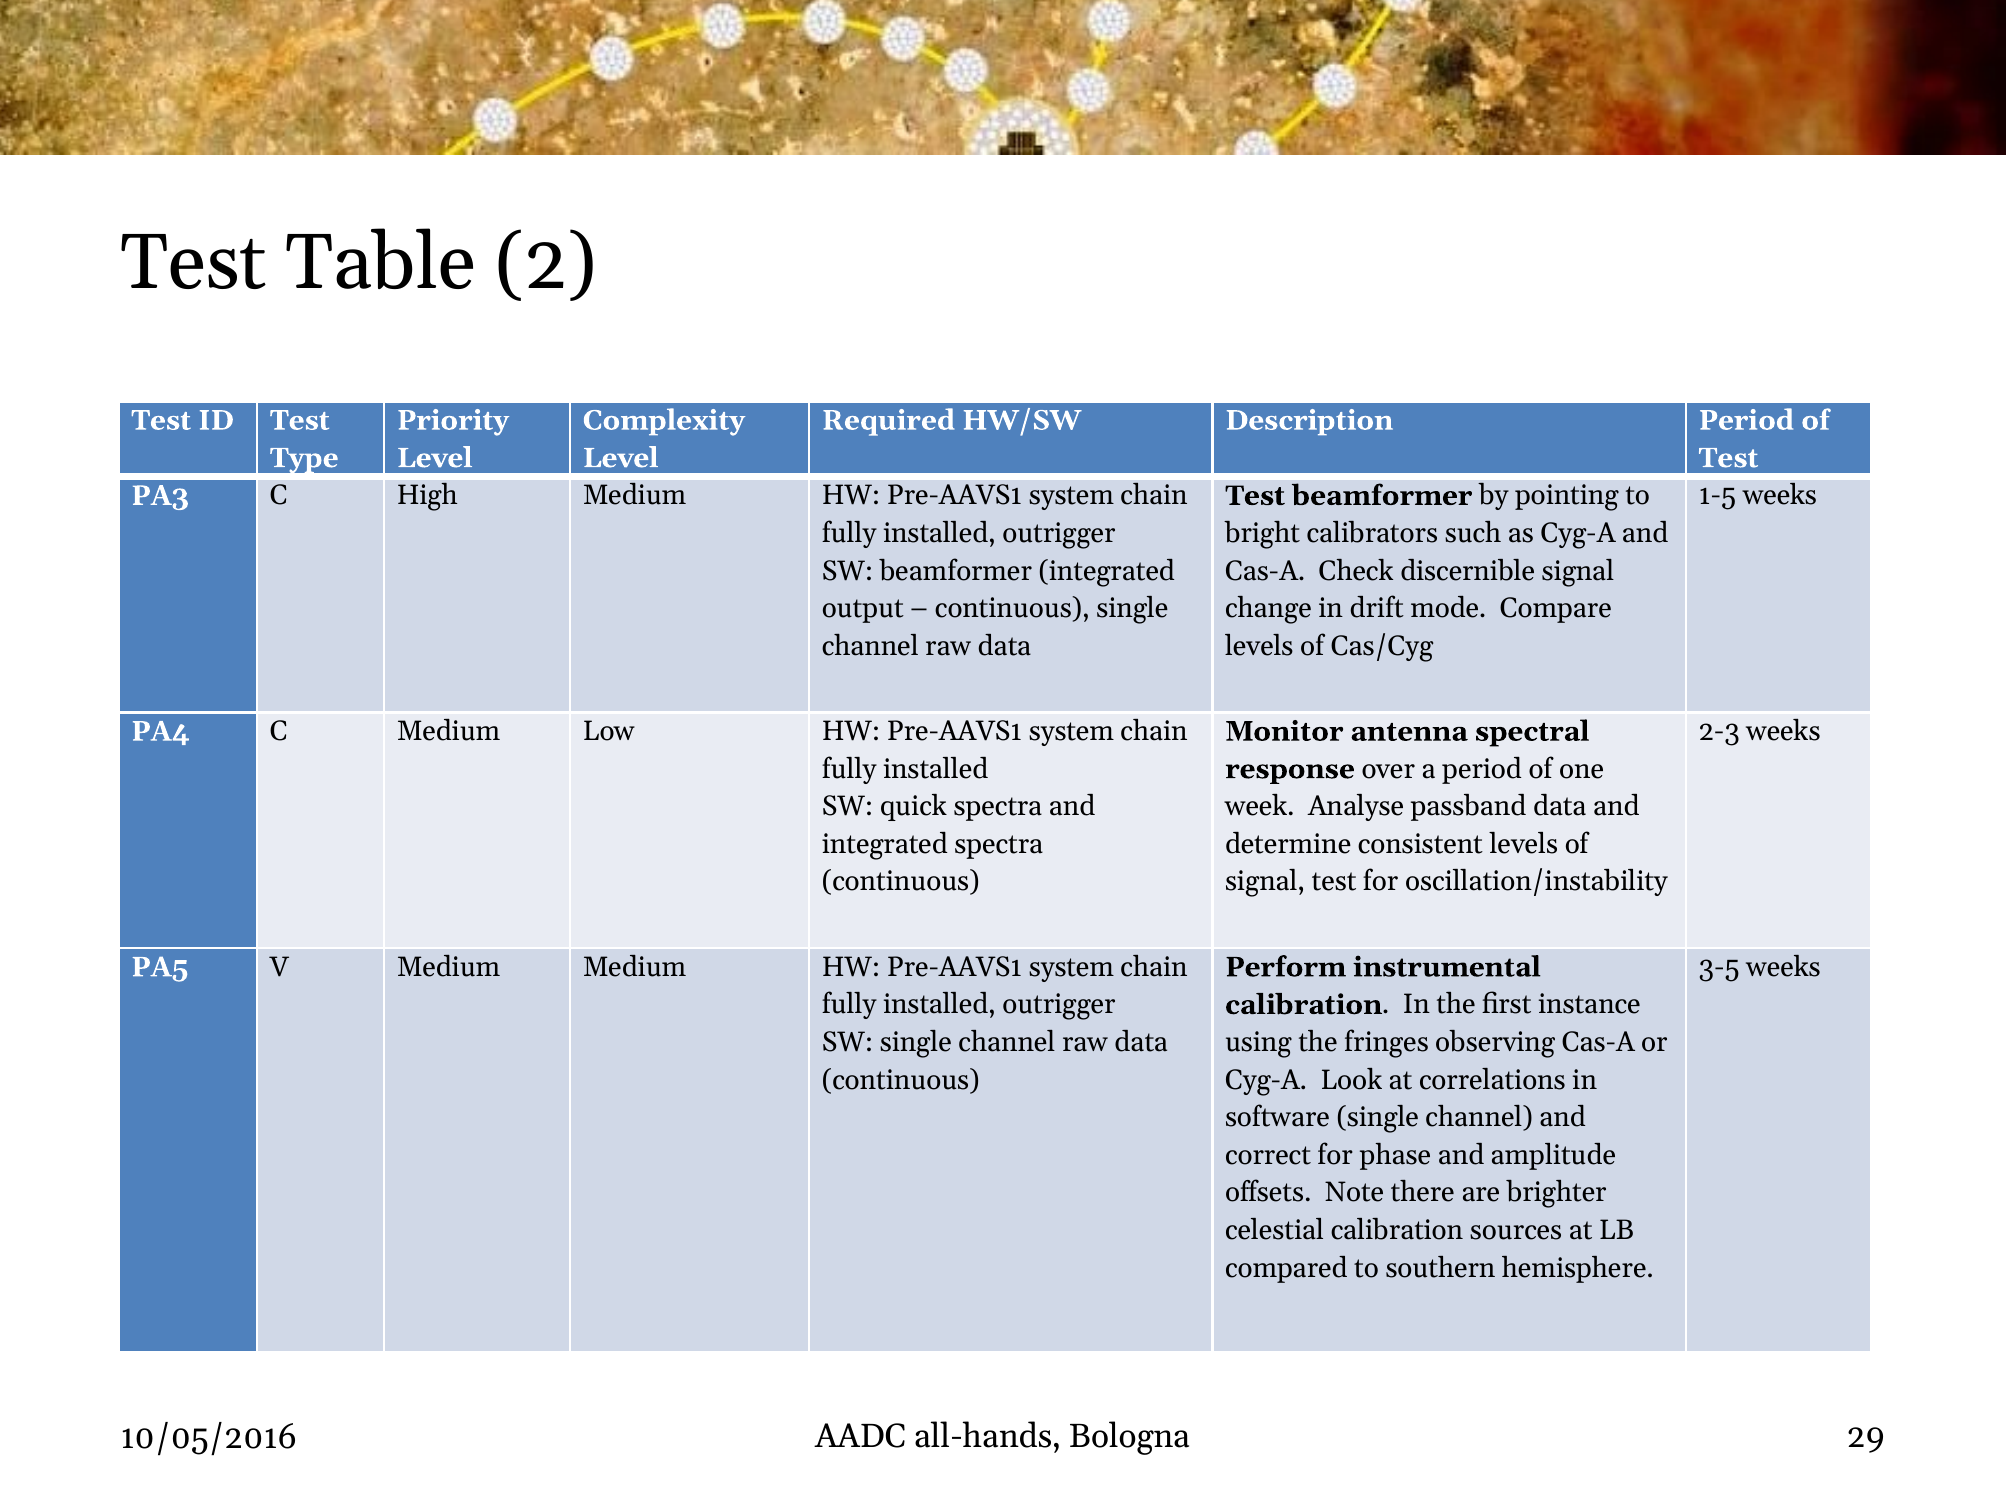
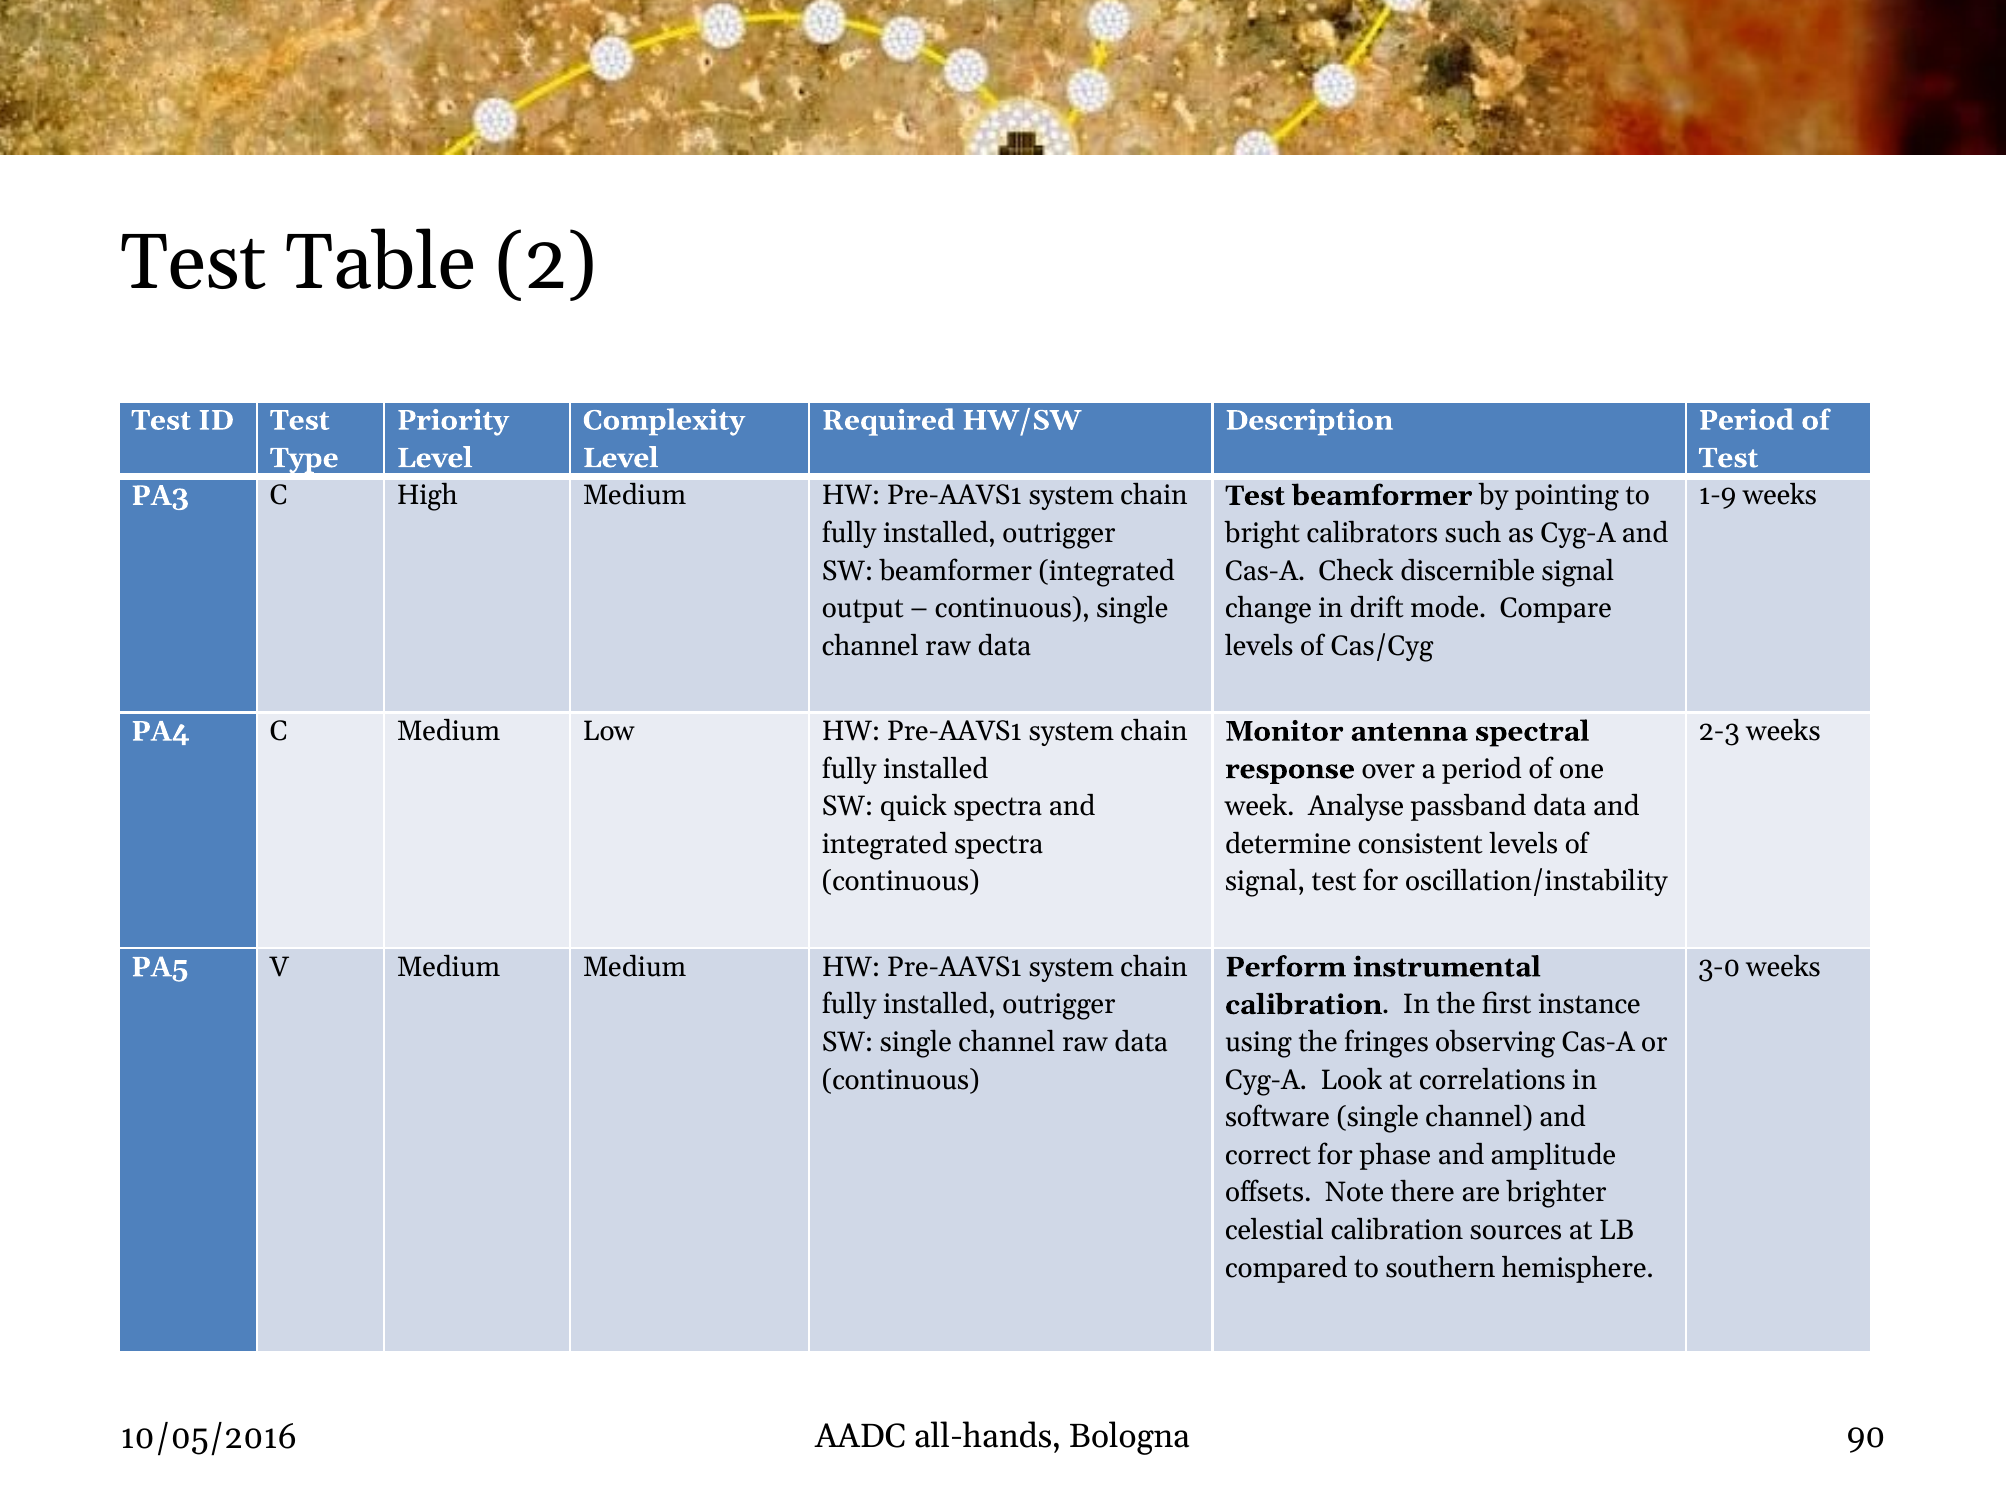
1-5: 1-5 -> 1-9 (1717, 495)
3-5: 3-5 -> 3-0 (1719, 967)
29: 29 -> 90 (1866, 1436)
